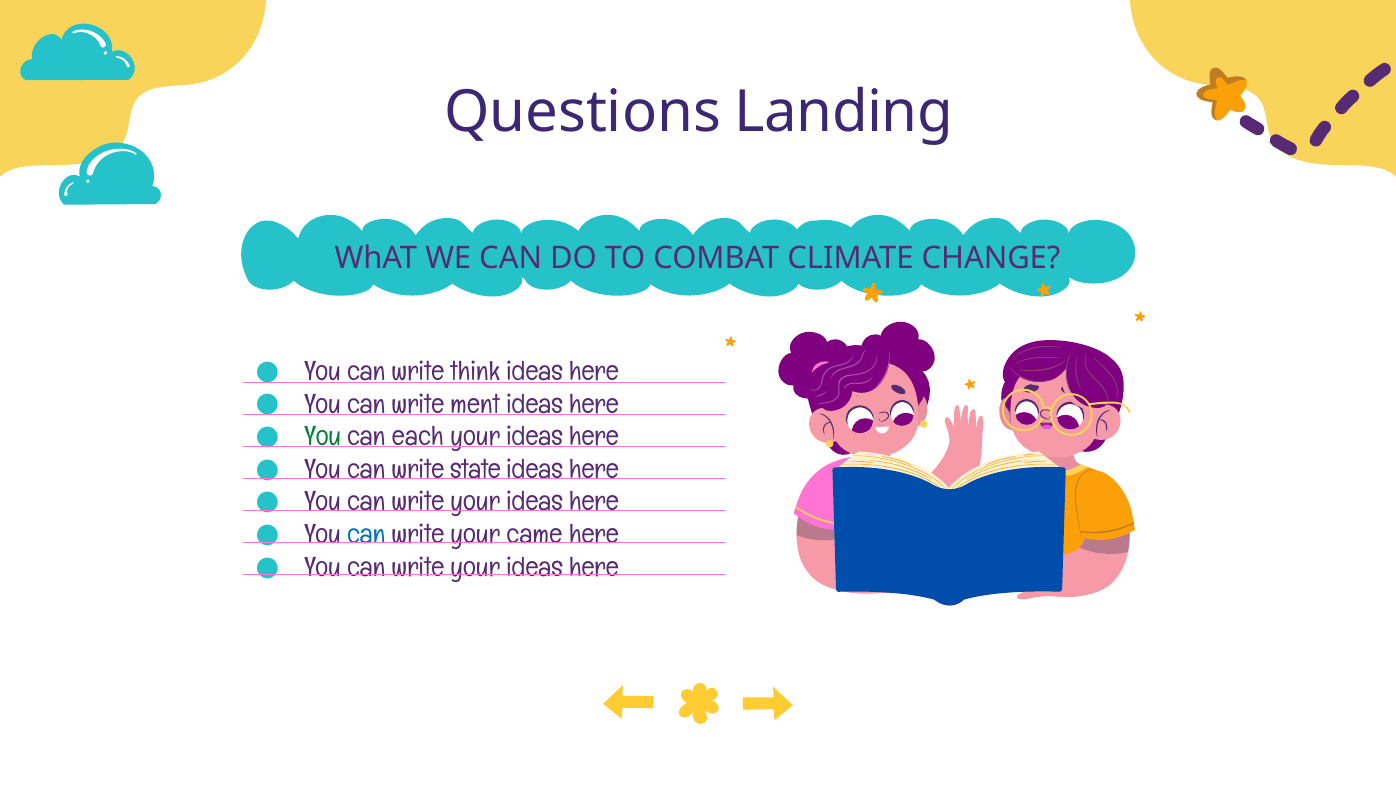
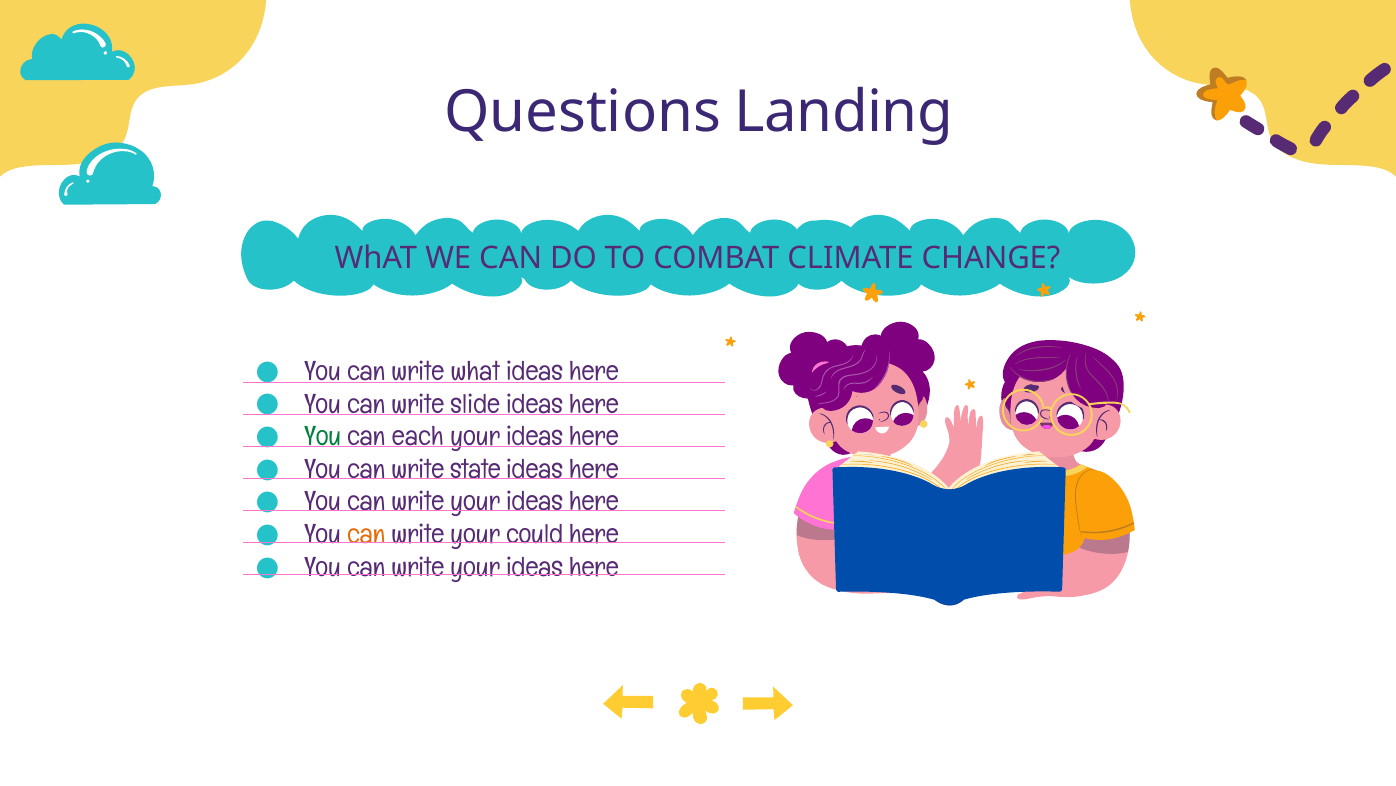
write think: think -> what (475, 371)
ment: ment -> slide (475, 404)
can colour: blue -> orange (366, 534)
came: came -> could (535, 534)
